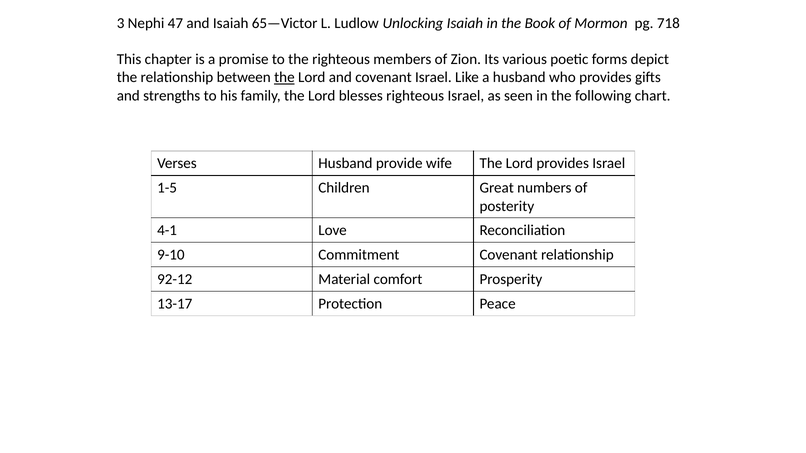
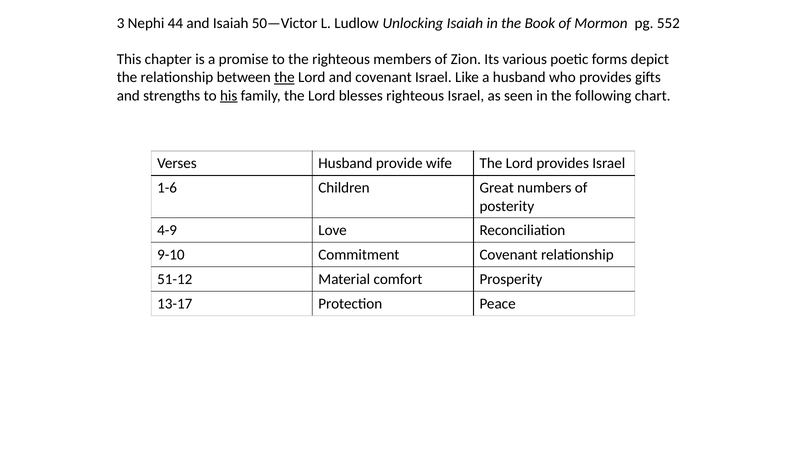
47: 47 -> 44 (175, 23)
65—Victor: 65—Victor -> 50—Victor (285, 23)
718: 718 -> 552 (668, 23)
his underline: none -> present (229, 96)
1-5: 1-5 -> 1-6 (167, 188)
4-1: 4-1 -> 4-9 (167, 230)
92-12: 92-12 -> 51-12 (175, 279)
